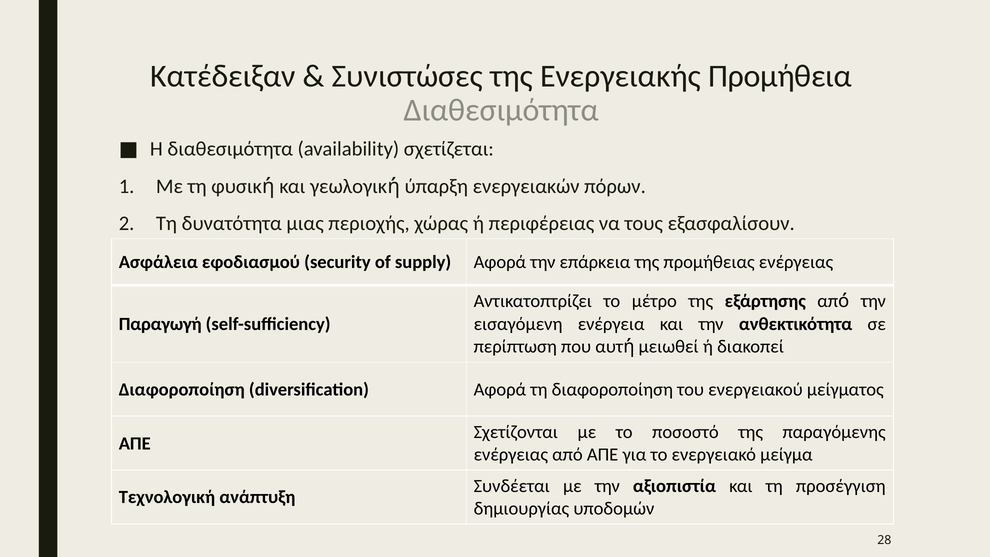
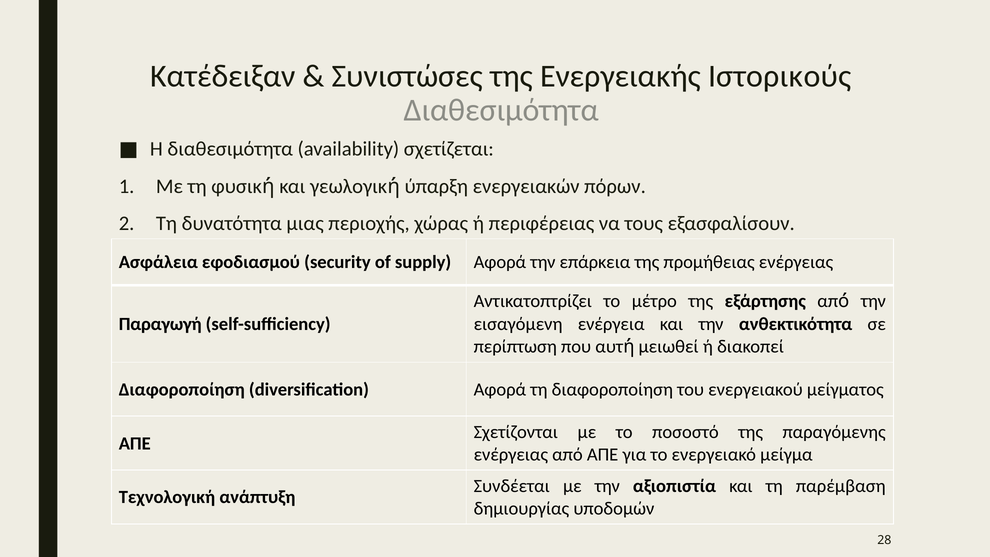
Προμήθεια: Προμήθεια -> Ιστορικούς (780, 76)
προσέγγιση: προσέγγιση -> παρέμβαση (841, 486)
